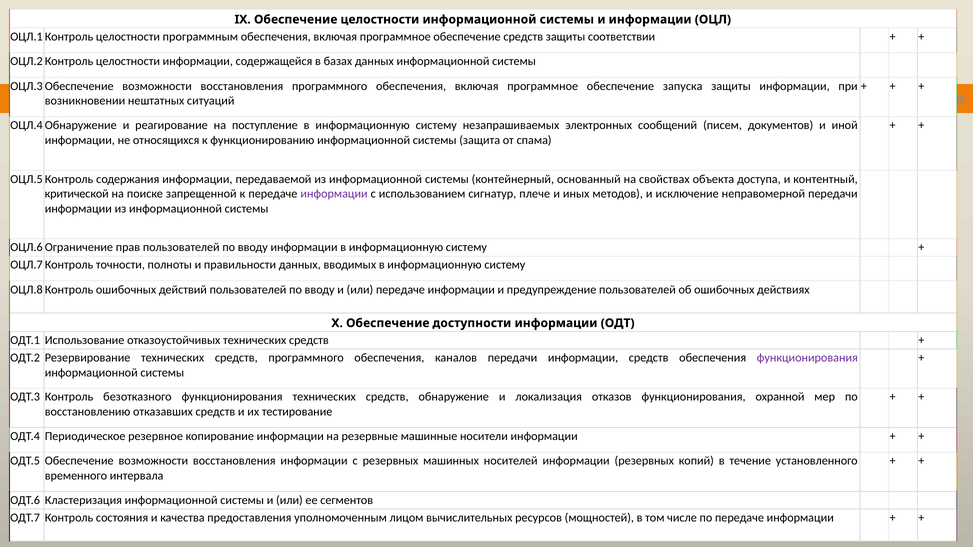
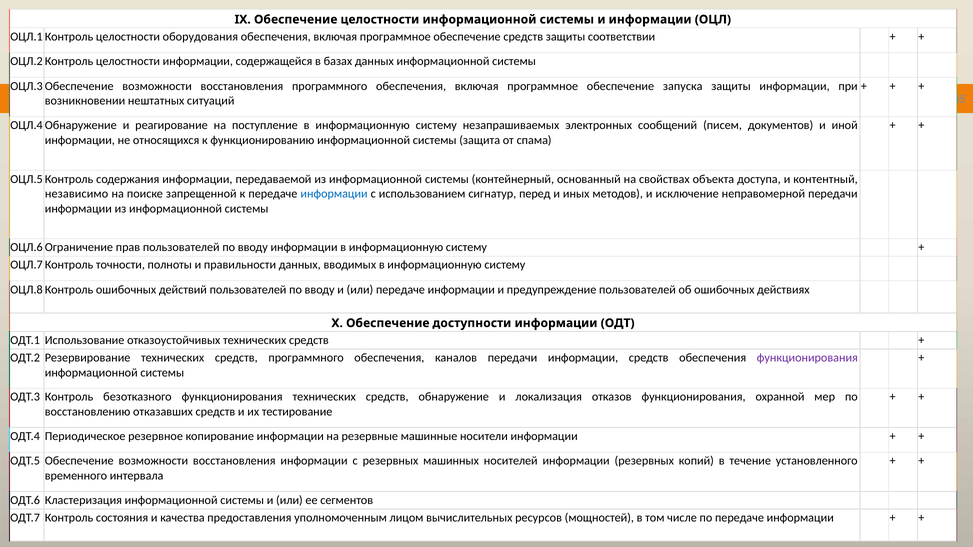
программным: программным -> оборудования (200, 37)
критической: критической -> независимо (77, 194)
информации colour: purple -> blue (334, 194)
плече: плече -> перед (535, 194)
